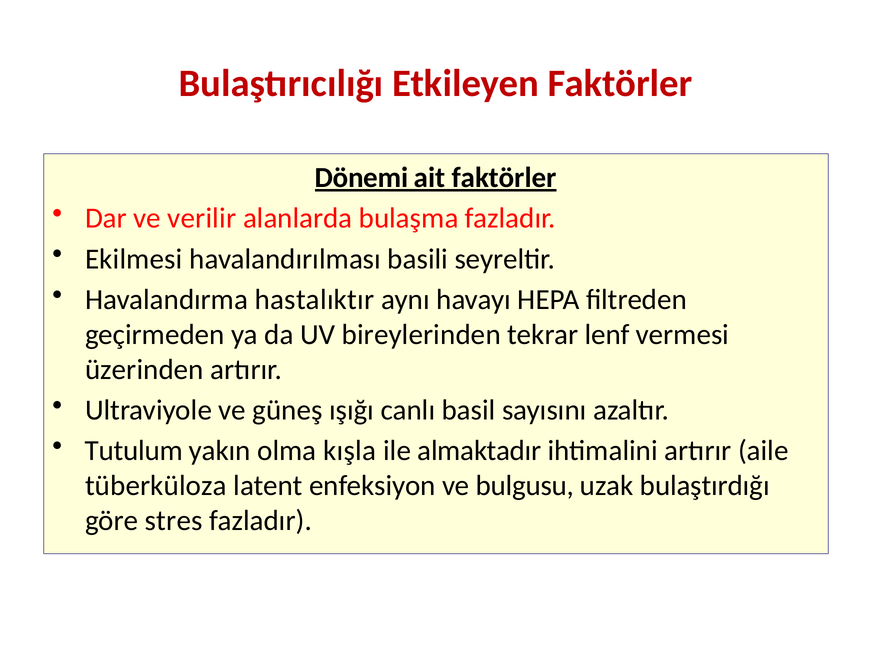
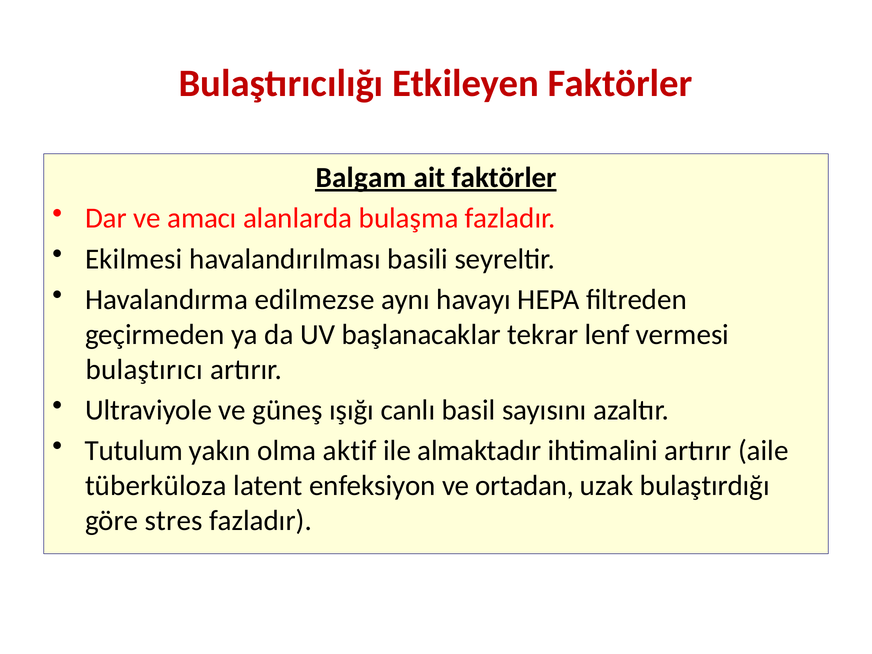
Dönemi: Dönemi -> Balgam (361, 178)
verilir: verilir -> amacı (202, 218)
hastalıktır: hastalıktır -> edilmezse (315, 300)
bireylerinden: bireylerinden -> başlanacaklar (421, 335)
üzerinden: üzerinden -> bulaştırıcı (144, 370)
kışla: kışla -> aktif (350, 451)
bulgusu: bulgusu -> ortadan (525, 486)
